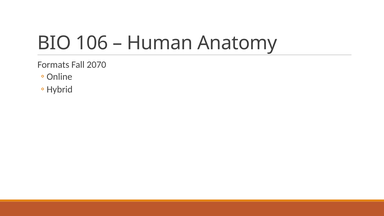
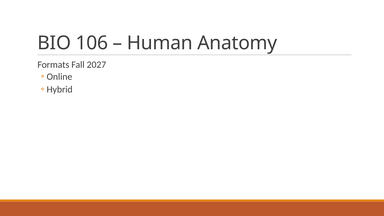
2070: 2070 -> 2027 (96, 65)
